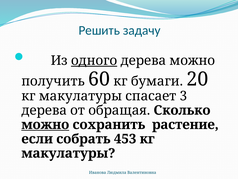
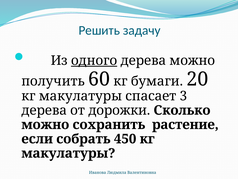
обращая: обращая -> дорожки (119, 110)
можно underline: present -> none (45, 124)
453: 453 -> 450 (125, 139)
